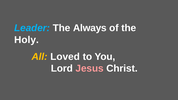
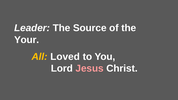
Leader colour: light blue -> white (32, 28)
Always: Always -> Source (90, 28)
Holy: Holy -> Your (27, 40)
